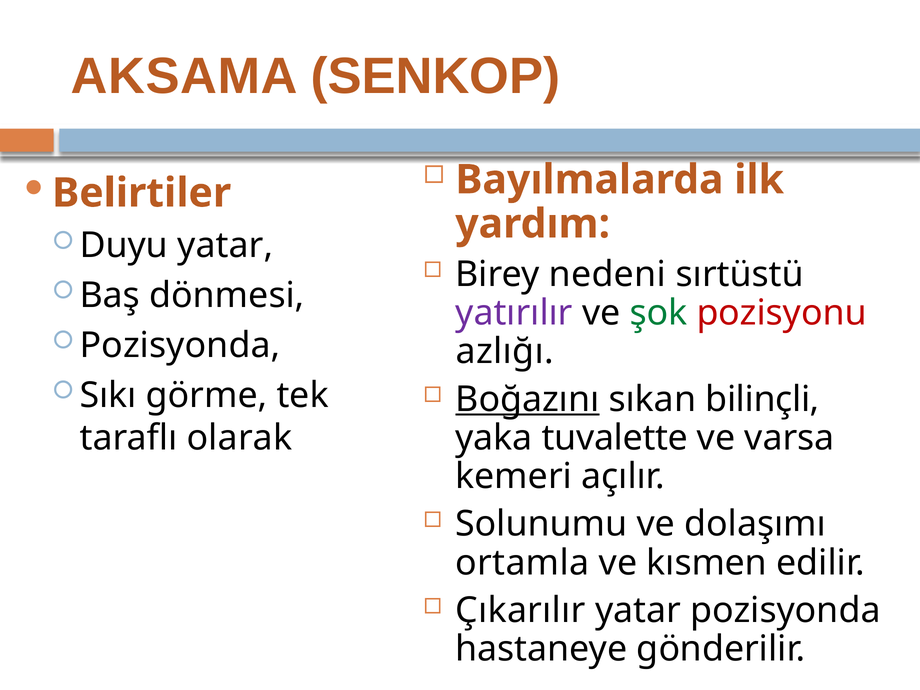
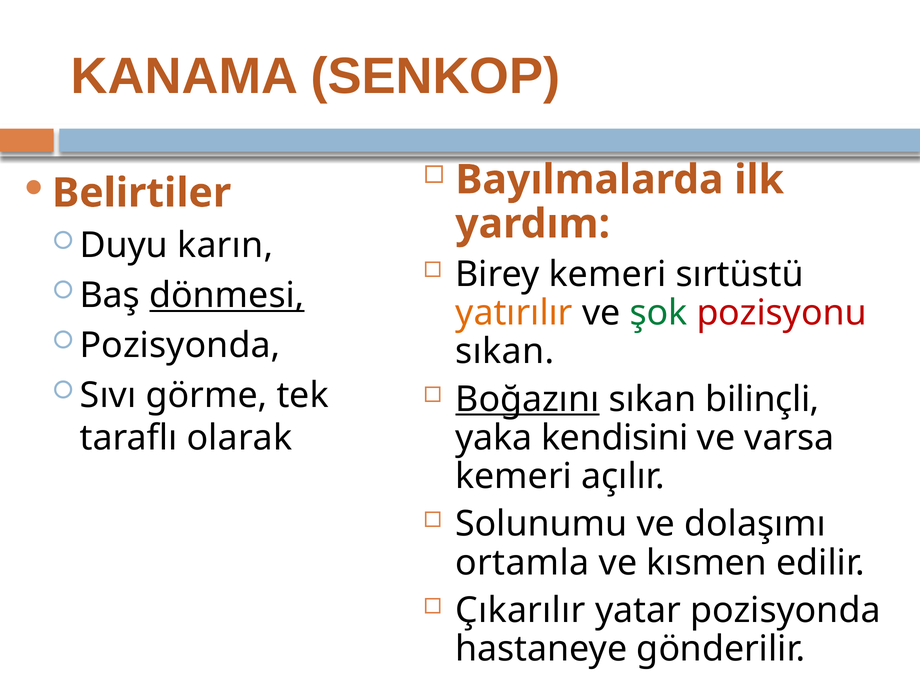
AKSAMA: AKSAMA -> KANAMA (184, 76)
Duyu yatar: yatar -> karın (225, 246)
Birey nedeni: nedeni -> kemeri (608, 274)
dönmesi underline: none -> present (227, 296)
yatırılır colour: purple -> orange (514, 313)
azlığı: azlığı -> sıkan (505, 352)
Sıkı: Sıkı -> Sıvı (108, 395)
tuvalette: tuvalette -> kendisini (615, 438)
